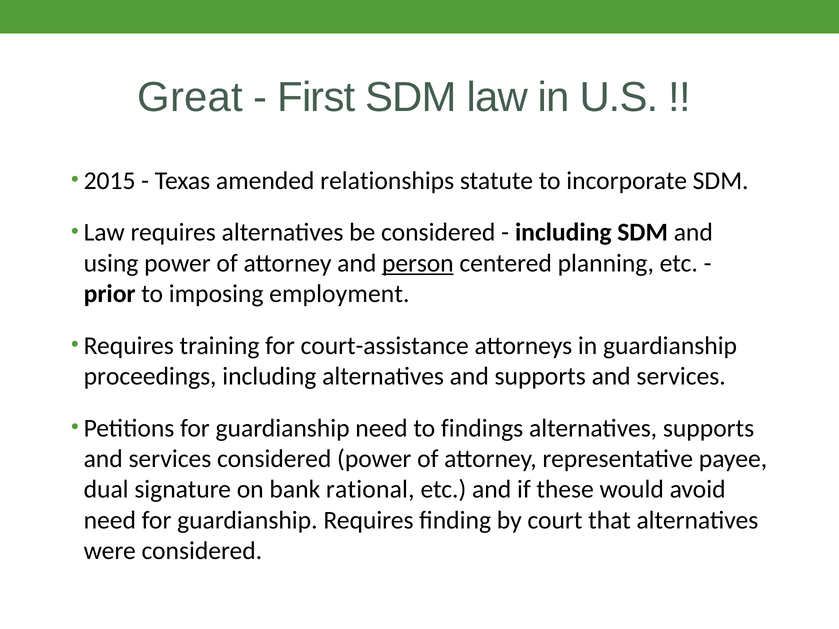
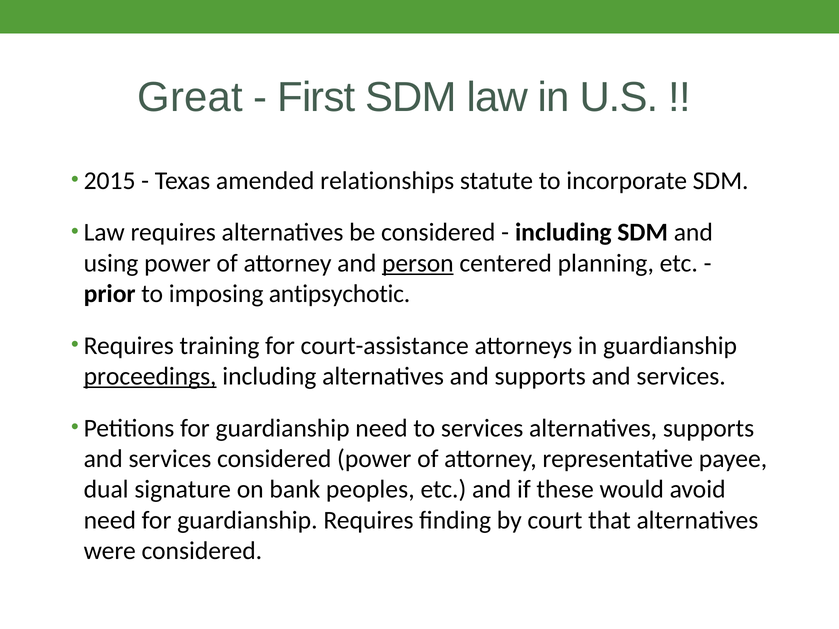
employment: employment -> antipsychotic (340, 294)
proceedings underline: none -> present (150, 376)
to findings: findings -> services (482, 428)
rational: rational -> peoples (370, 490)
